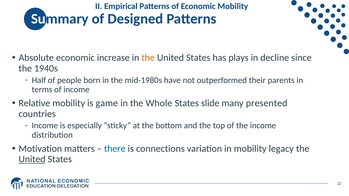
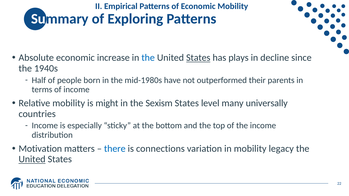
Designed: Designed -> Exploring (135, 19)
the colour: orange -> blue (148, 58)
States underline: none -> present (198, 58)
game: game -> might (107, 103)
Whole: Whole -> Sexism (159, 103)
slide: slide -> level (210, 103)
presented: presented -> universally (267, 103)
